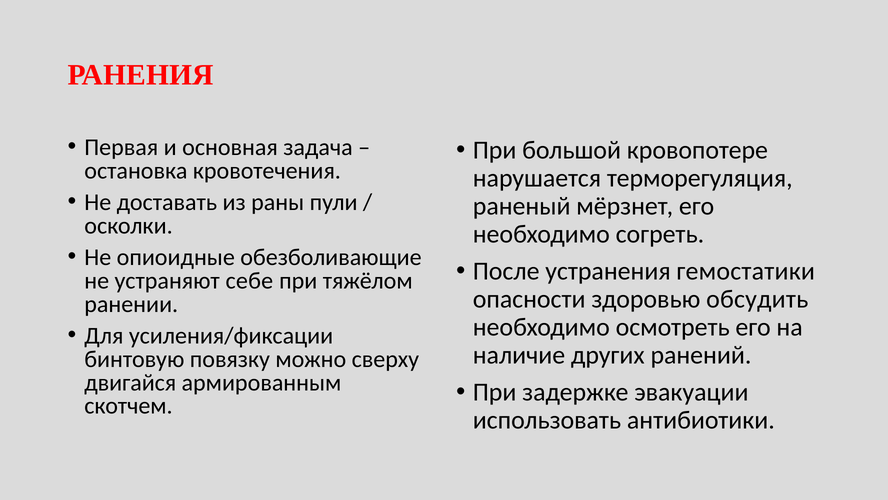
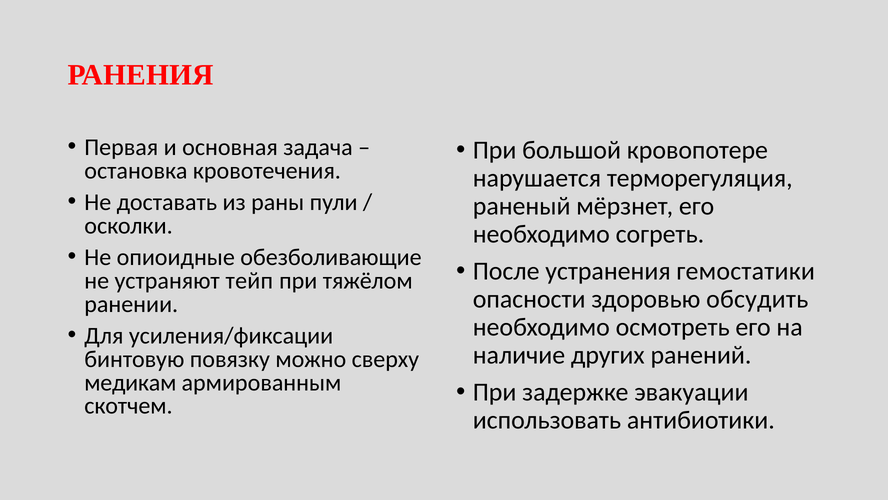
себе: себе -> тейп (249, 280)
двигайся: двигайся -> медикам (130, 382)
